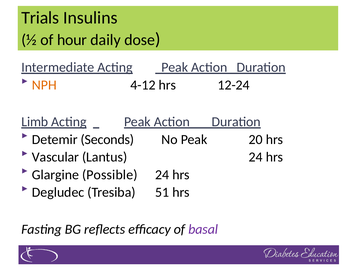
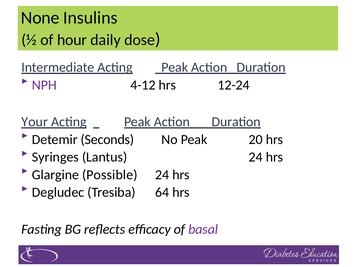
Trials: Trials -> None (40, 18)
NPH colour: orange -> purple (44, 85)
Limb: Limb -> Your (35, 122)
Vascular: Vascular -> Syringes (55, 157)
51: 51 -> 64 (162, 192)
